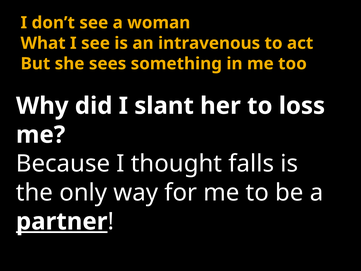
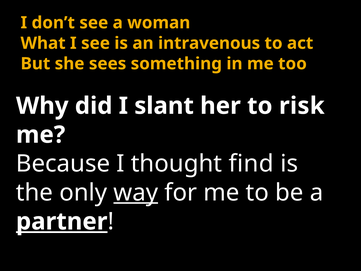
loss: loss -> risk (302, 106)
falls: falls -> find (251, 164)
way underline: none -> present (136, 192)
